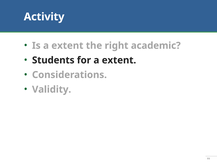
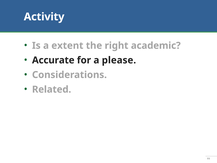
Students: Students -> Accurate (53, 60)
for a extent: extent -> please (119, 60)
Validity: Validity -> Related (52, 89)
